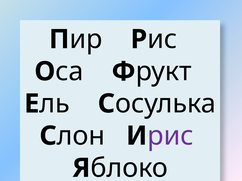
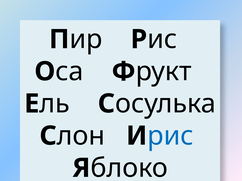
рис colour: purple -> blue (170, 136)
